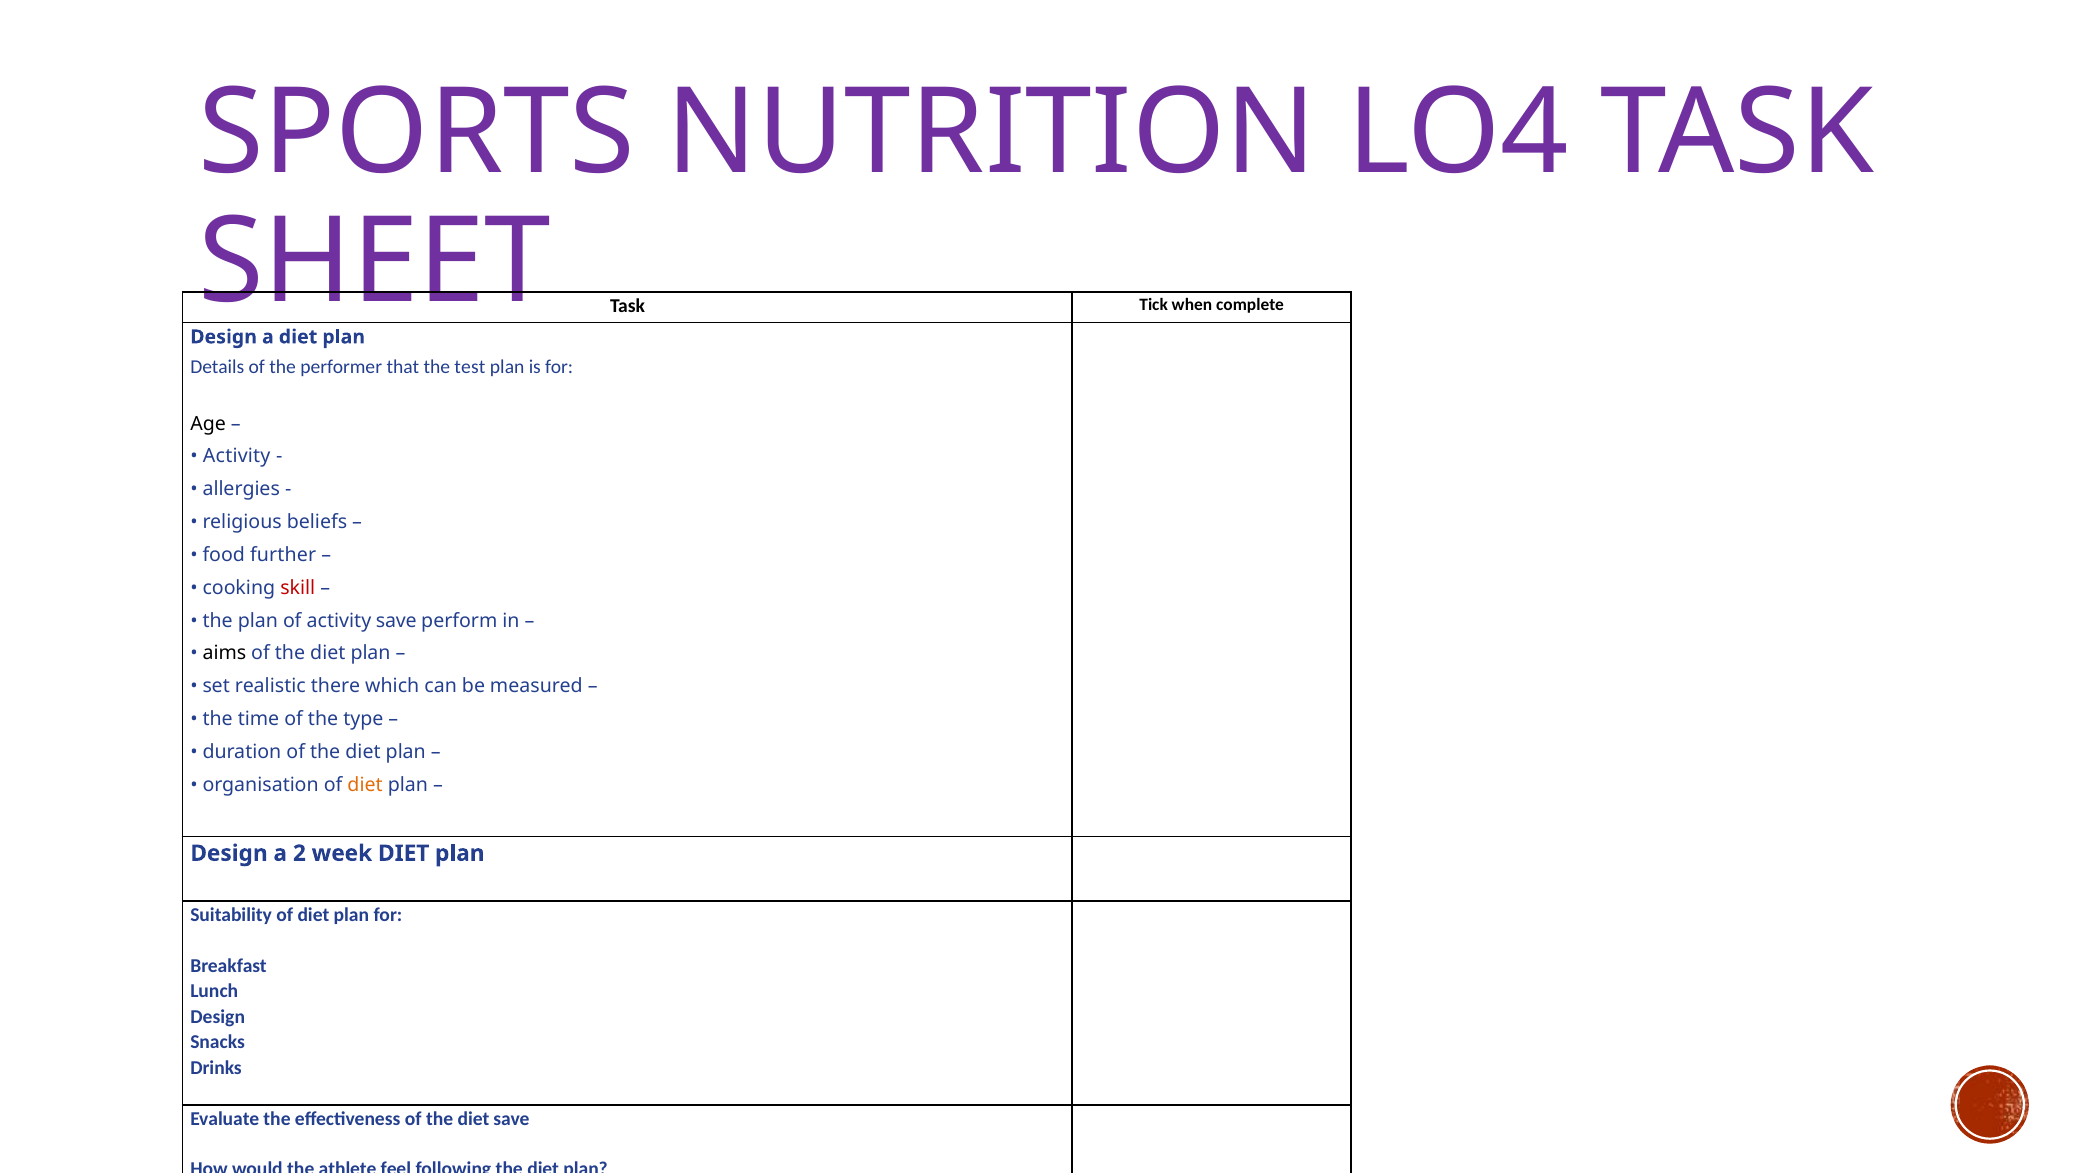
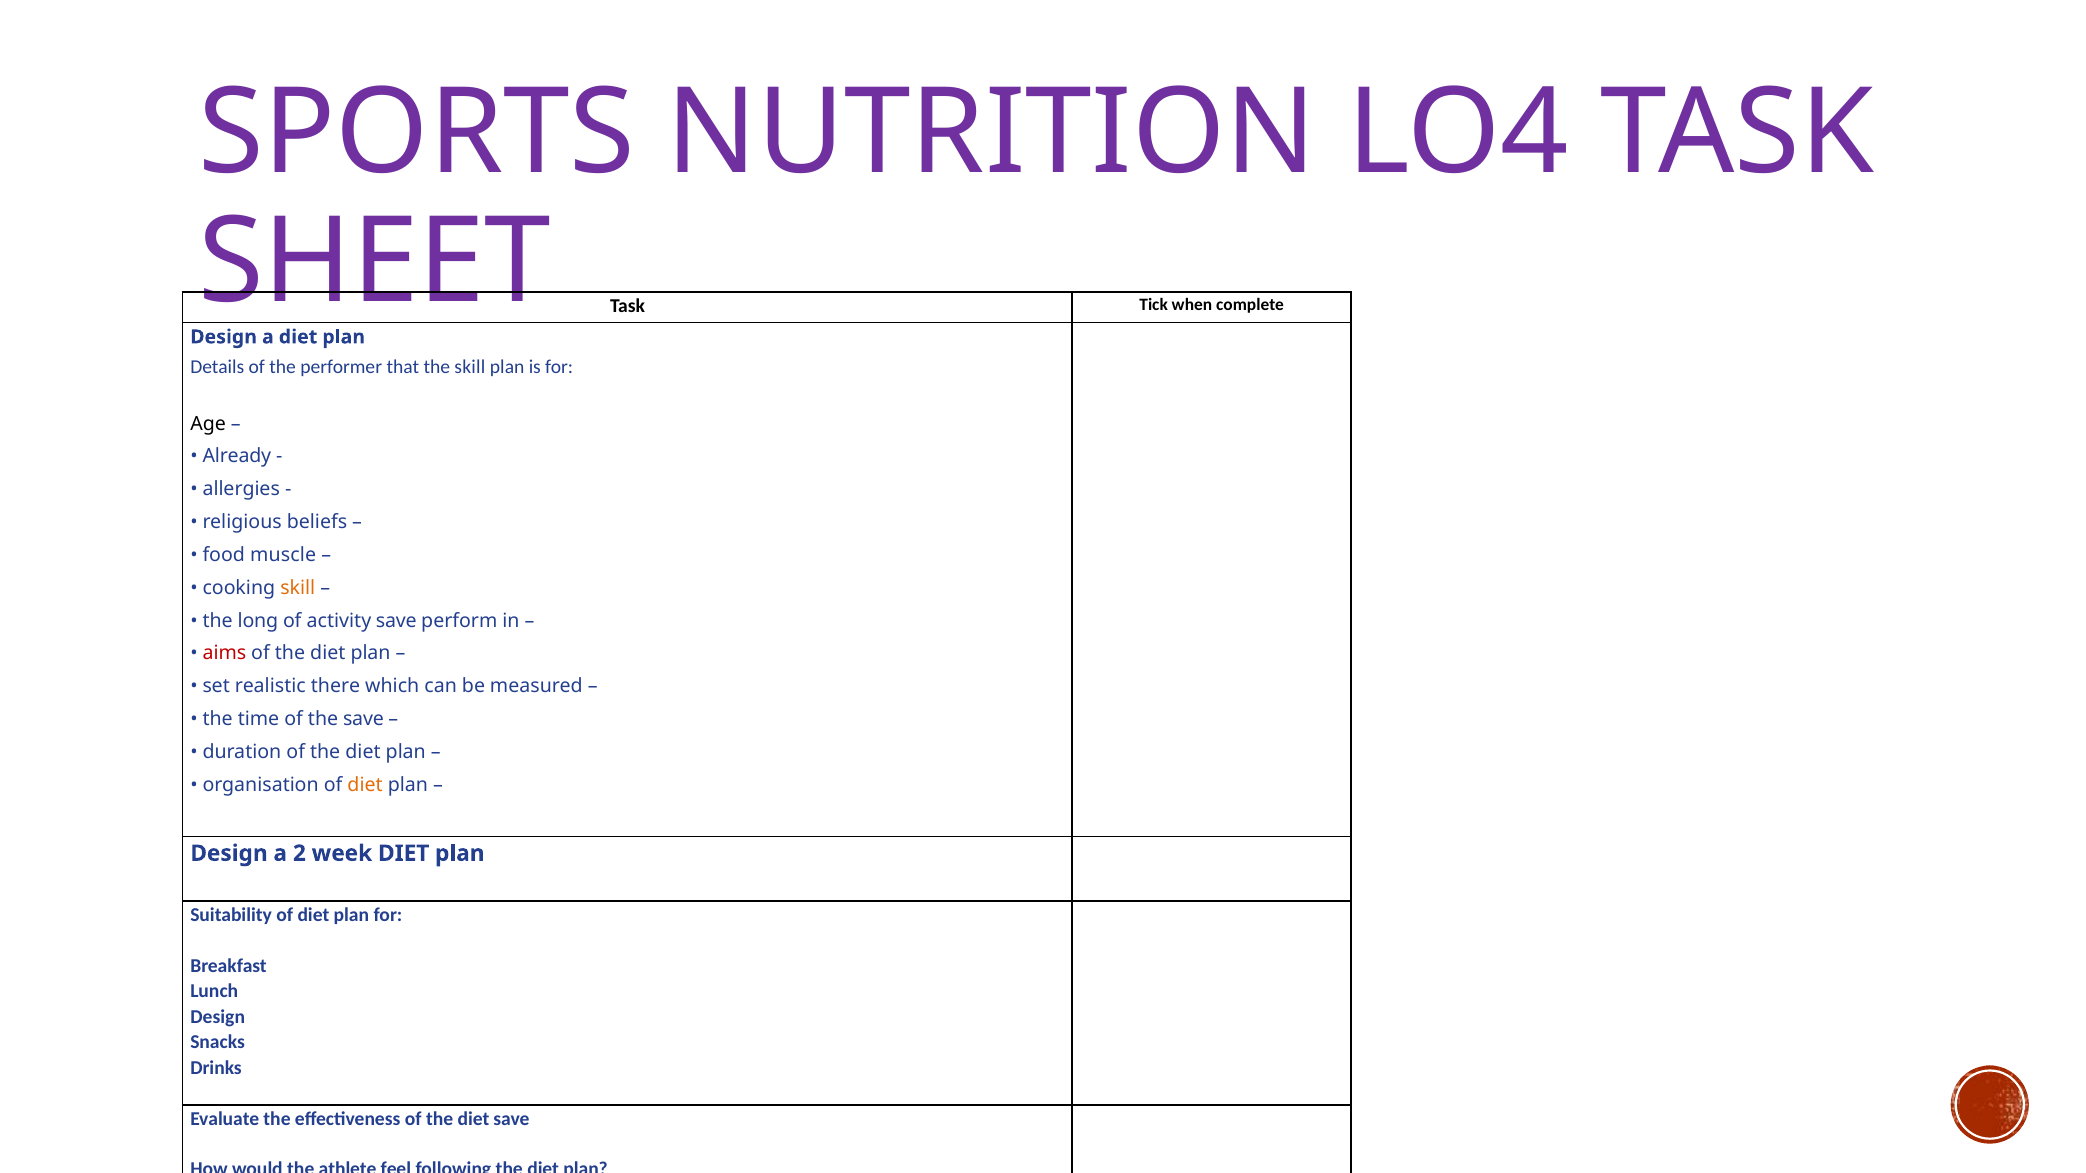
the test: test -> skill (470, 367)
Activity: Activity -> Already (237, 457)
food further: further -> muscle (283, 555)
skill colour: red -> orange (298, 588)
the plan: plan -> long (258, 621)
aims colour: black -> red (224, 654)
the type: type -> save (363, 719)
